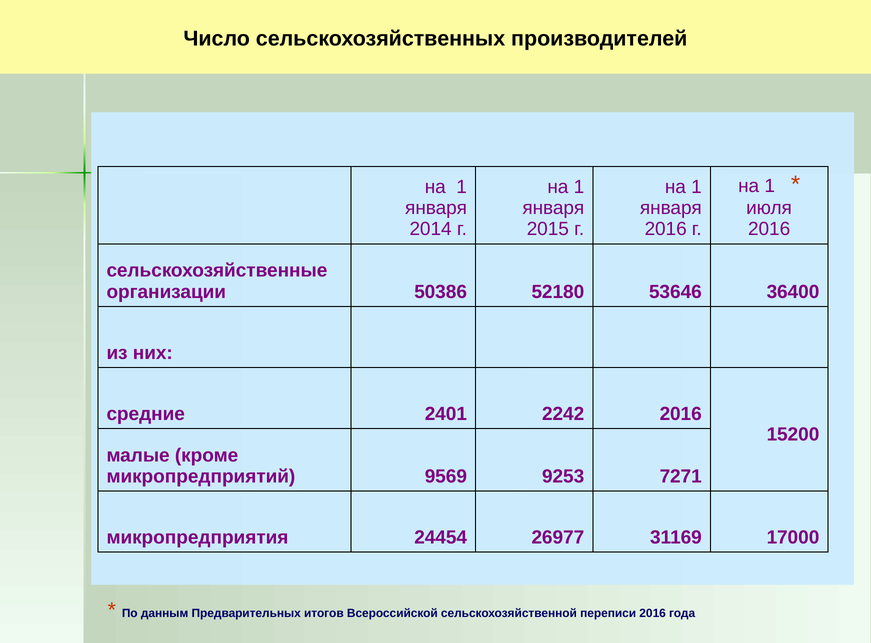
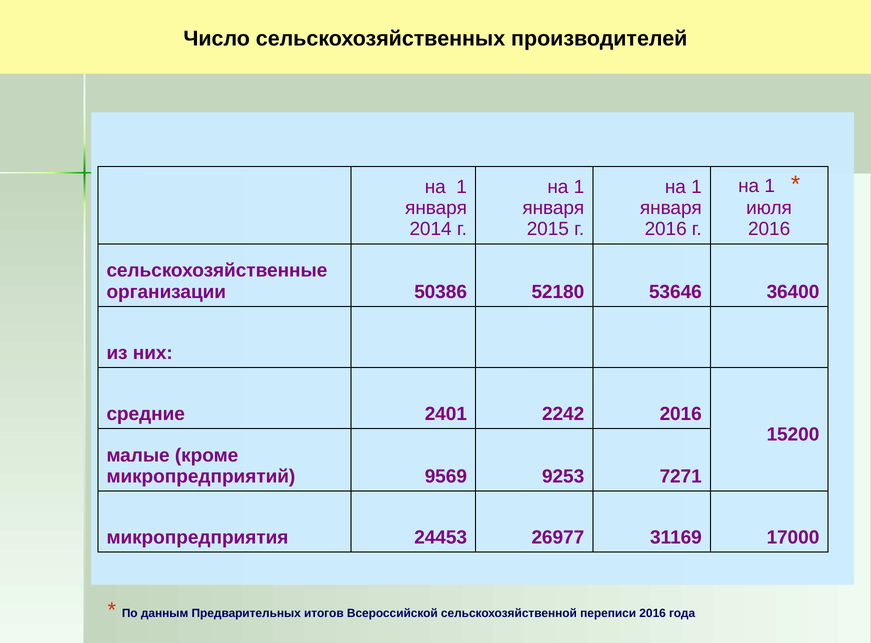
24454: 24454 -> 24453 (441, 538)
